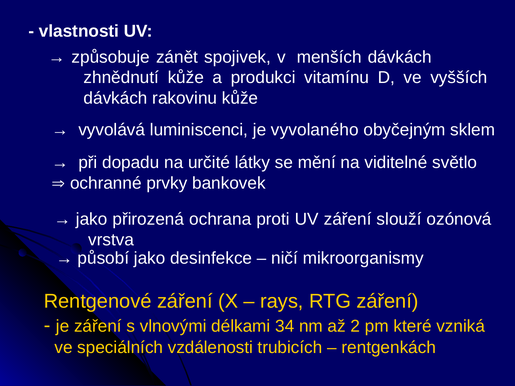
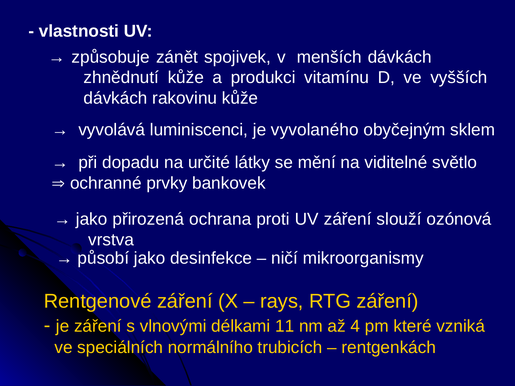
34: 34 -> 11 (285, 327)
2: 2 -> 4 (355, 327)
vzdálenosti: vzdálenosti -> normálního (210, 348)
